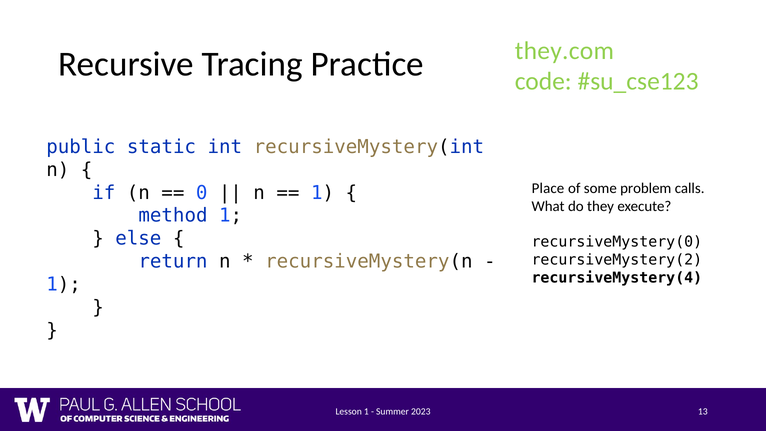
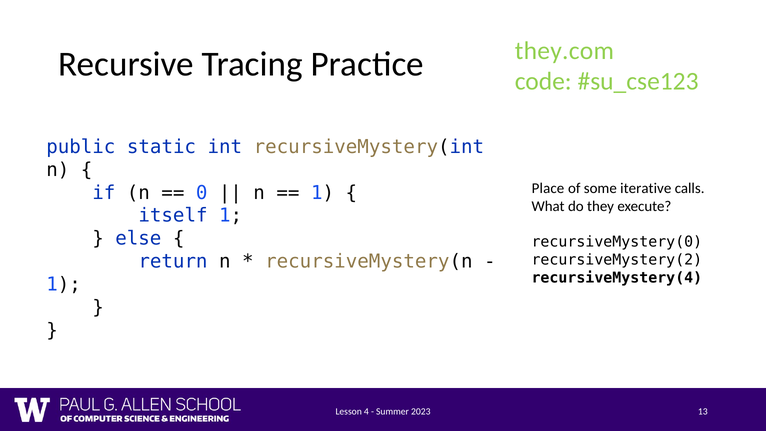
problem: problem -> iterative (646, 188)
method: method -> itself (173, 216)
Lesson 1: 1 -> 4 (366, 411)
